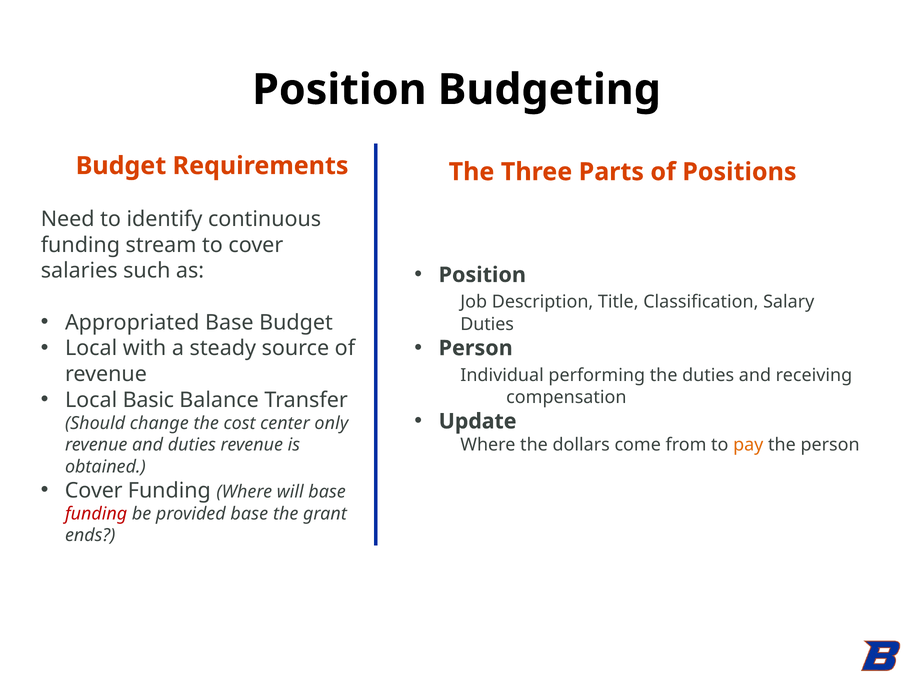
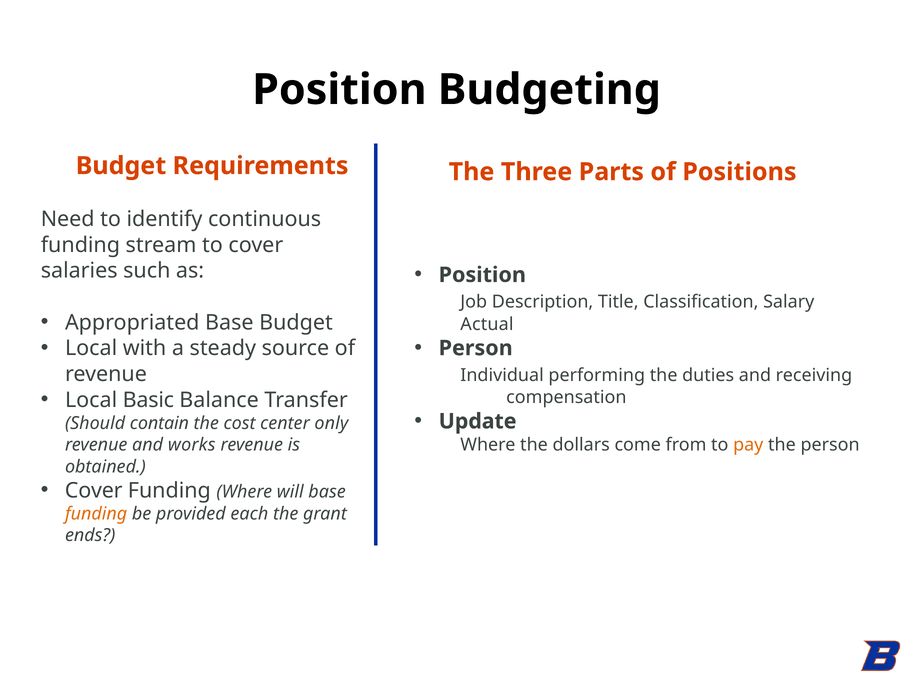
Duties: Duties -> Actual (487, 324)
change: change -> contain (159, 423)
and duties: duties -> works (192, 445)
funding colour: red -> orange (96, 514)
provided base: base -> each (249, 514)
